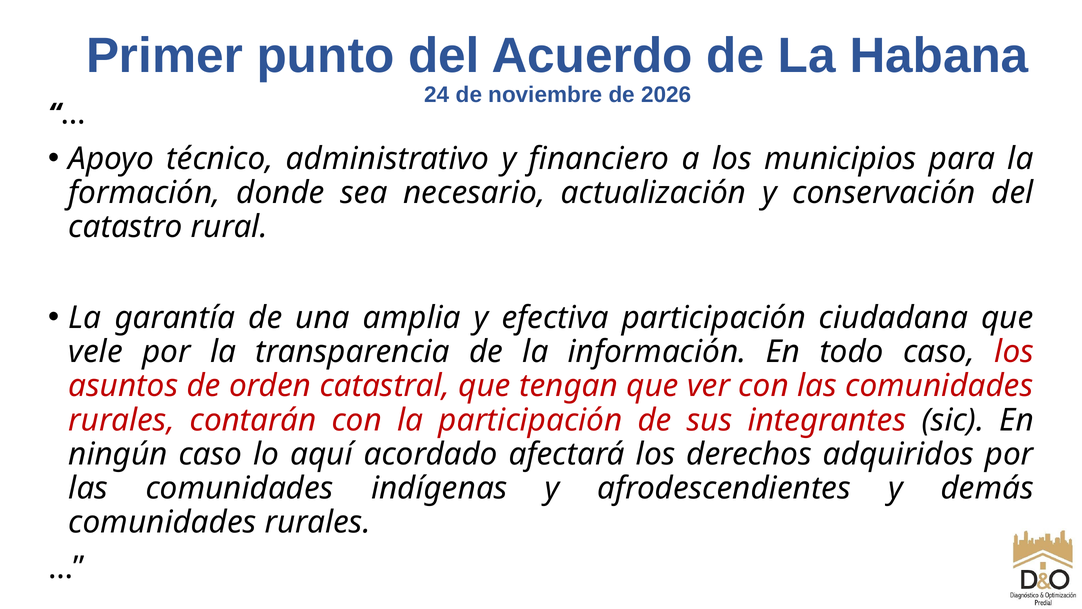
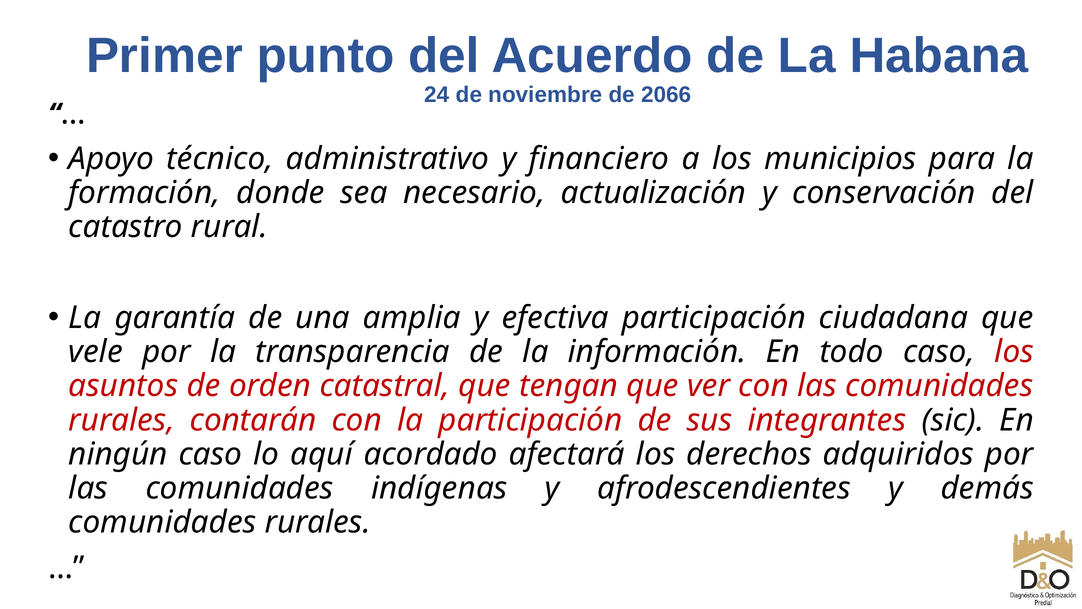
2026: 2026 -> 2066 (666, 95)
